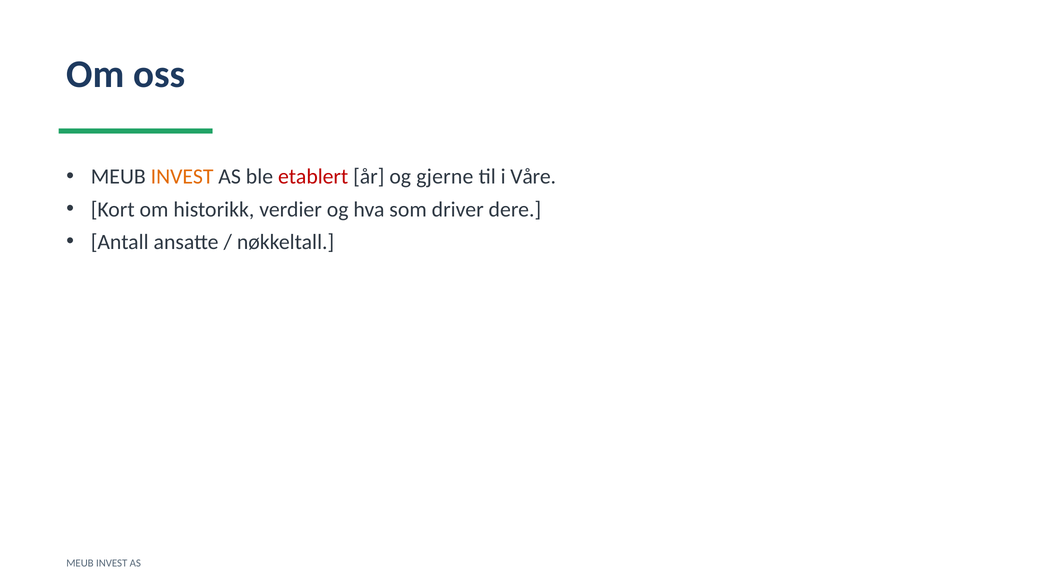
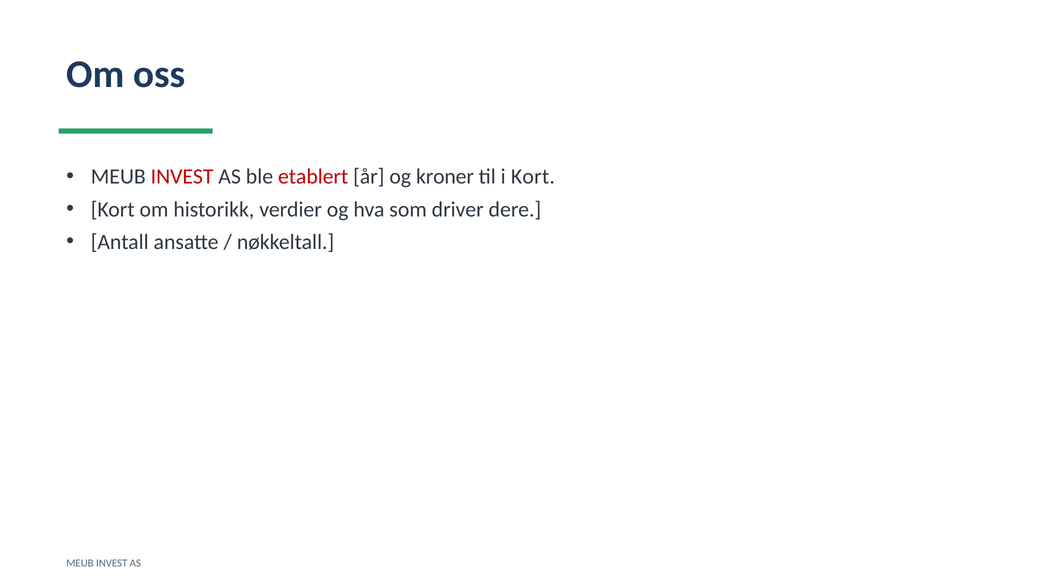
INVEST colour: orange -> red (182, 177)
gjerne: gjerne -> kroner (445, 177)
i Våre: Våre -> Kort (533, 177)
